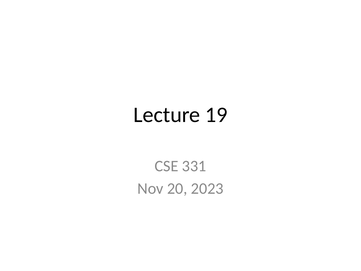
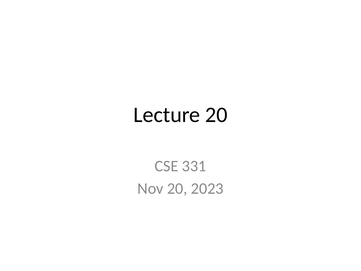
Lecture 19: 19 -> 20 (216, 115)
